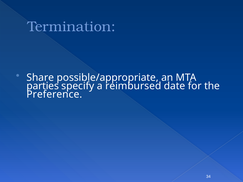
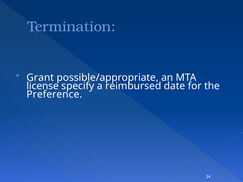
Share: Share -> Grant (40, 78)
parties: parties -> license (43, 86)
